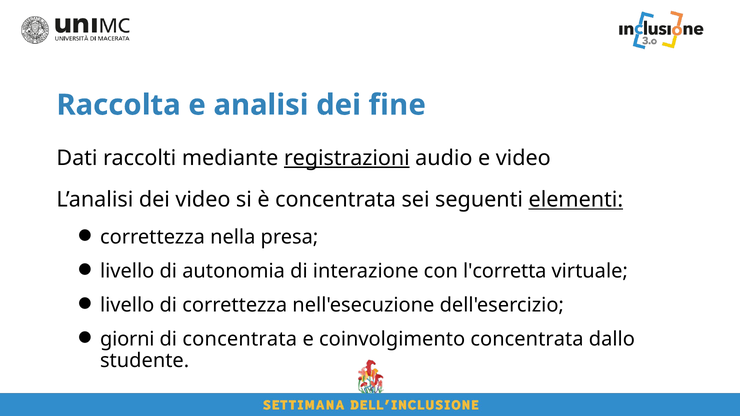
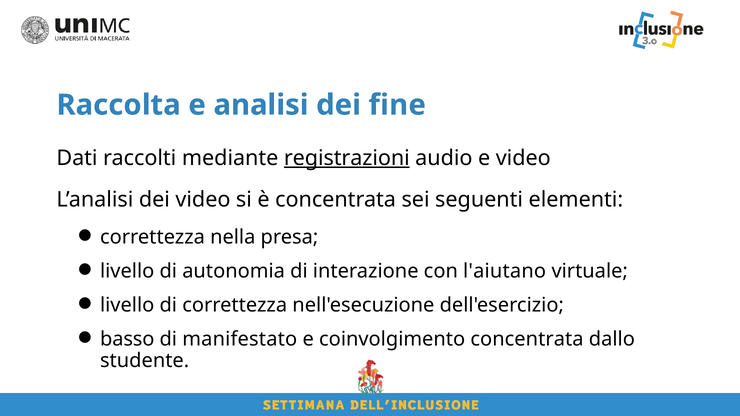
elementi underline: present -> none (576, 200)
l'corretta: l'corretta -> l'aiutano (505, 271)
giorni: giorni -> basso (127, 339)
di concentrata: concentrata -> manifestato (240, 339)
